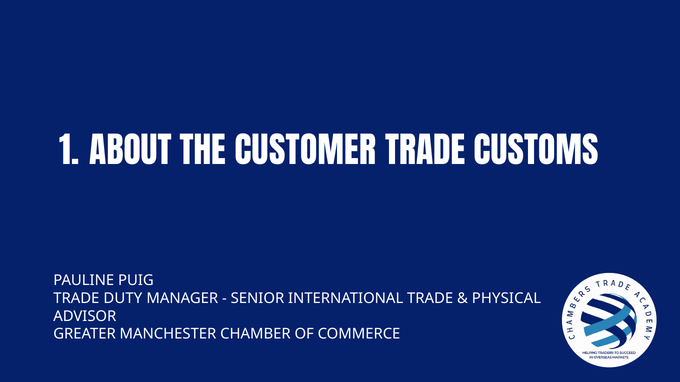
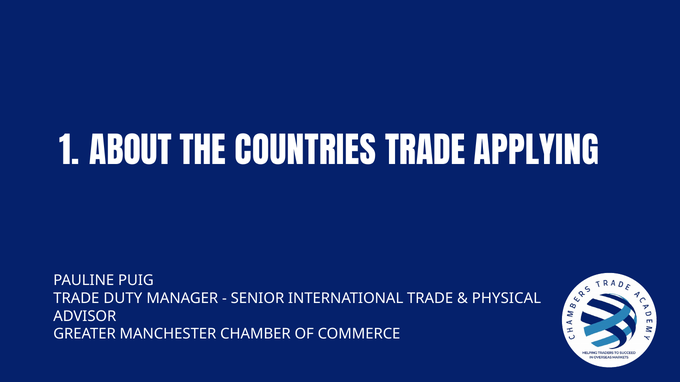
CUSTOMER: CUSTOMER -> COUNTRIES (305, 153)
CUSTOMS: CUSTOMS -> APPLYING (536, 153)
